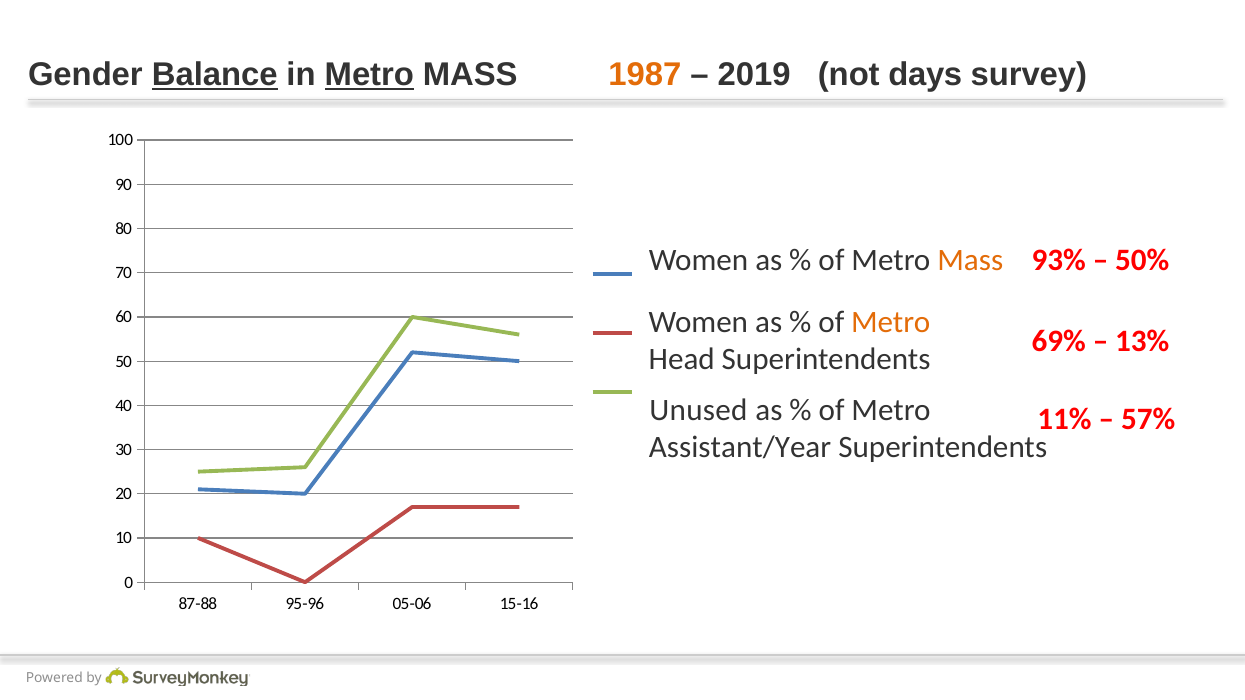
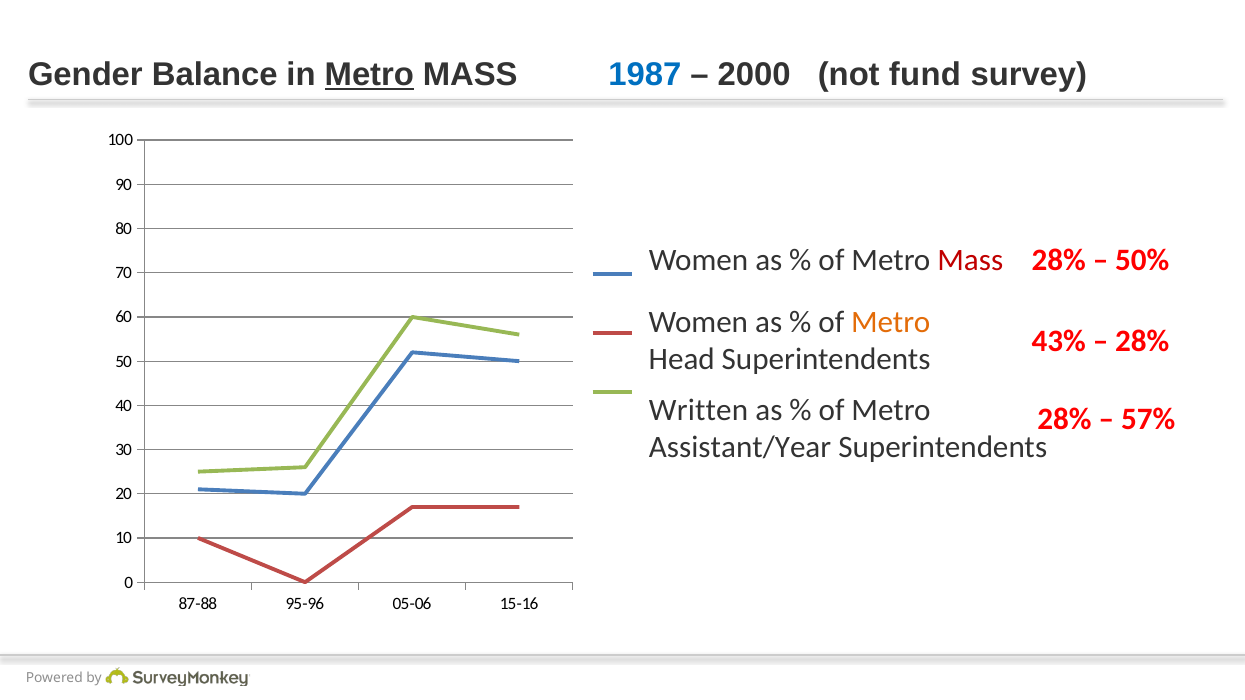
Balance underline: present -> none (215, 75)
1987 colour: orange -> blue (645, 75)
2019: 2019 -> 2000 (754, 75)
days: days -> fund (925, 75)
Mass colour: orange -> red (970, 261)
93%: 93% -> 28% (1059, 261)
69%: 69% -> 43% (1059, 341)
13%: 13% -> 28% (1142, 341)
Unused: Unused -> Written (699, 410)
11%: 11% -> 28% (1065, 419)
